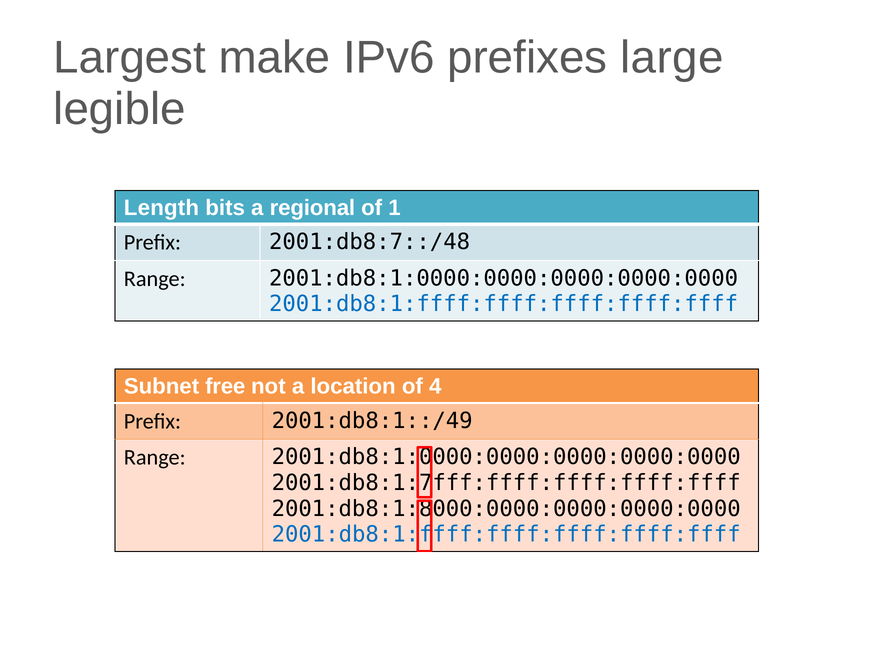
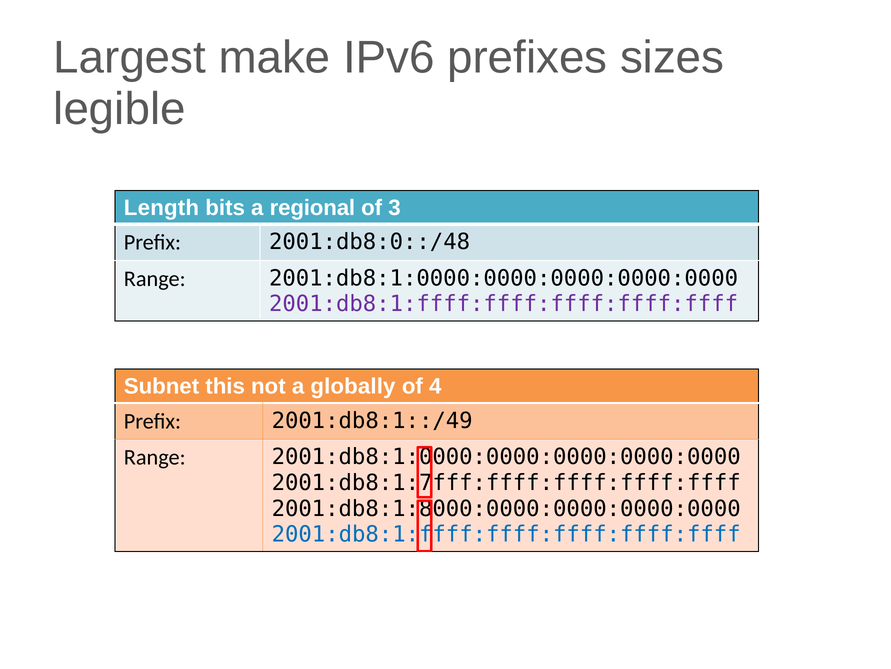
large: large -> sizes (672, 58)
1: 1 -> 3 (395, 207)
2001:db8:7::/48: 2001:db8:7::/48 -> 2001:db8:0::/48 (370, 242)
2001:db8:1:ffff:ffff:ffff:ffff:ffff colour: blue -> purple (504, 304)
free: free -> this (225, 386)
location: location -> globally (353, 386)
